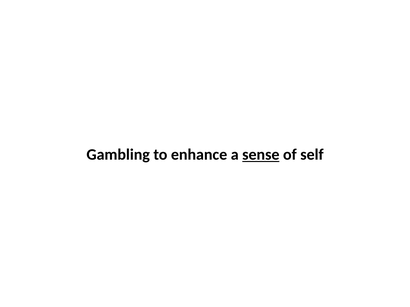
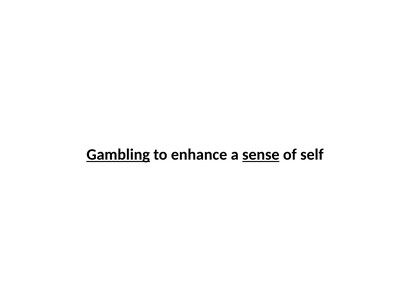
Gambling underline: none -> present (118, 155)
